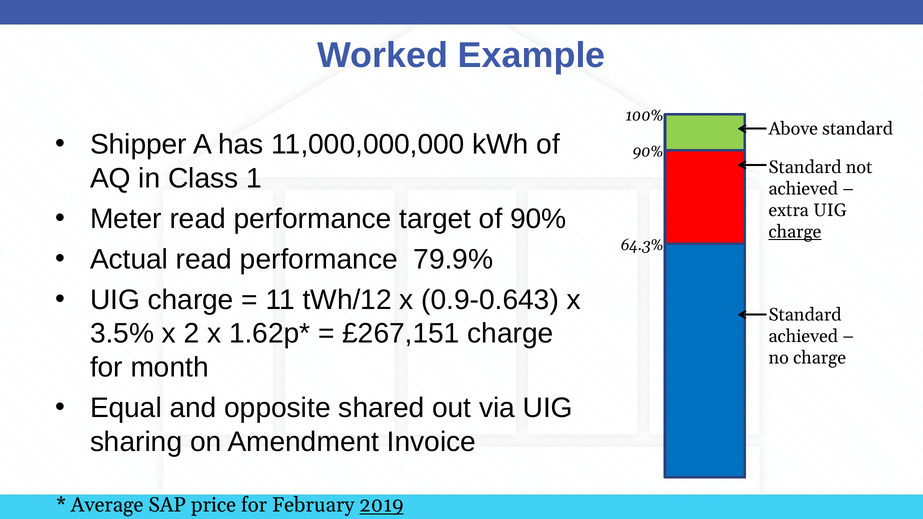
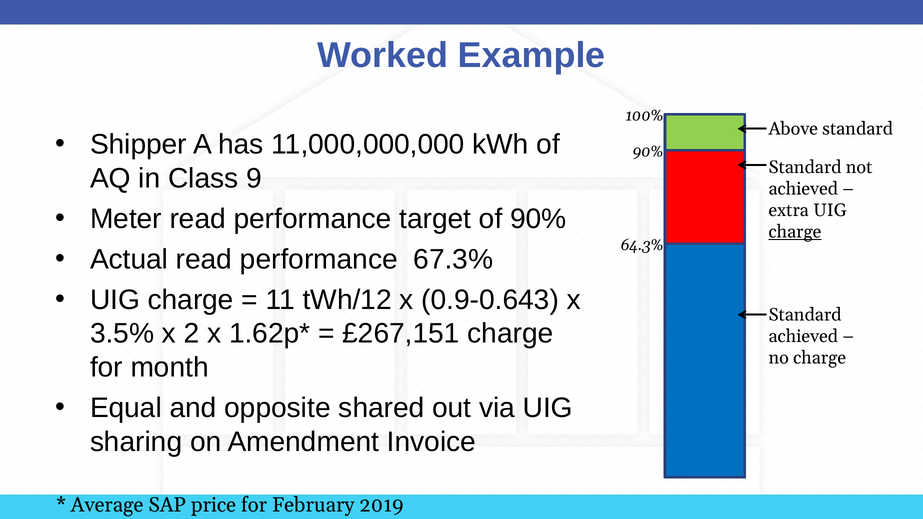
1: 1 -> 9 (254, 178)
79.9%: 79.9% -> 67.3% (453, 259)
2019 underline: present -> none (381, 505)
